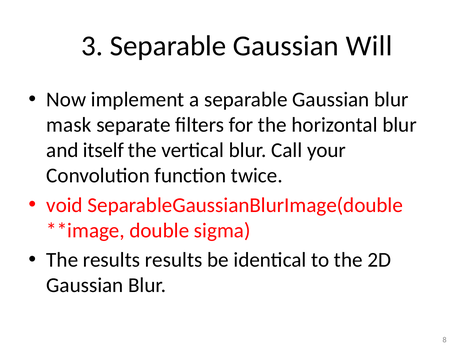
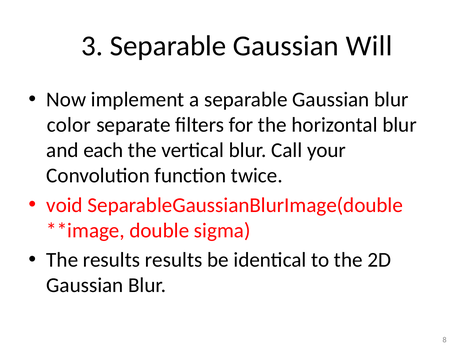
mask: mask -> color (69, 125)
itself: itself -> each (103, 150)
